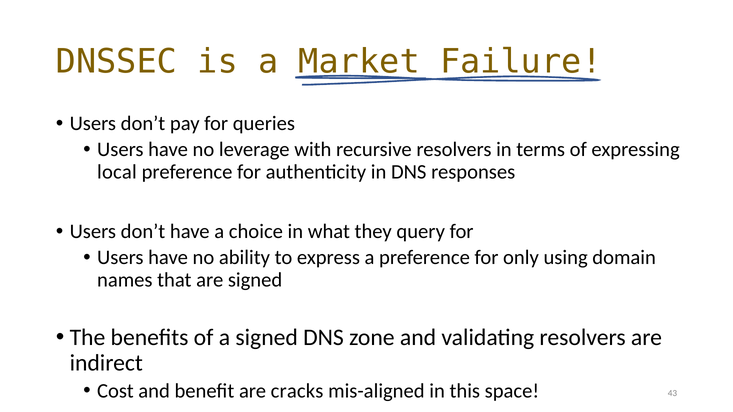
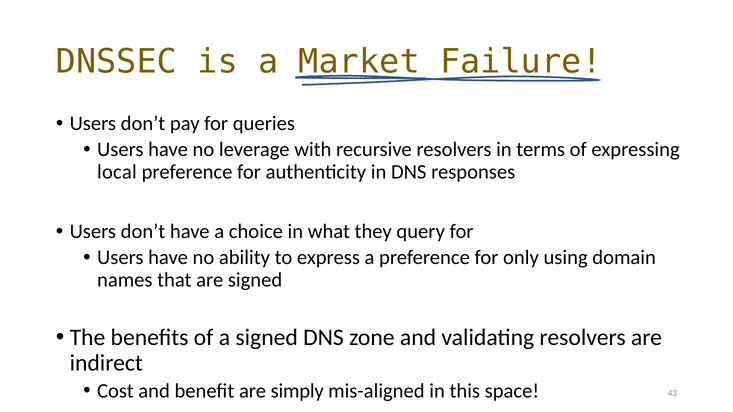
cracks: cracks -> simply (297, 391)
